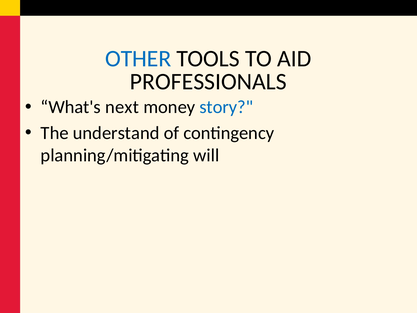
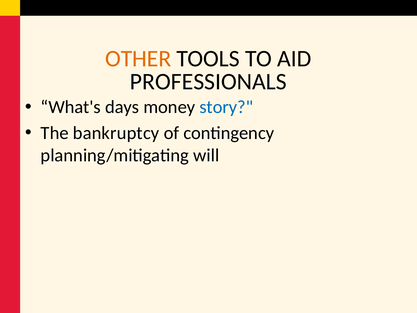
OTHER colour: blue -> orange (138, 59)
next: next -> days (122, 107)
understand: understand -> bankruptcy (116, 133)
